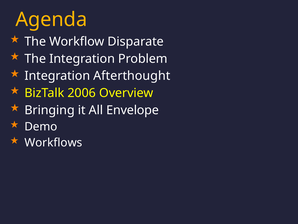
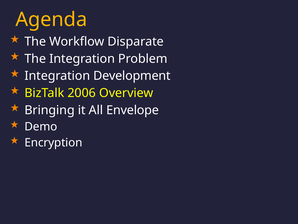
Afterthought: Afterthought -> Development (132, 76)
Workflows: Workflows -> Encryption (53, 142)
